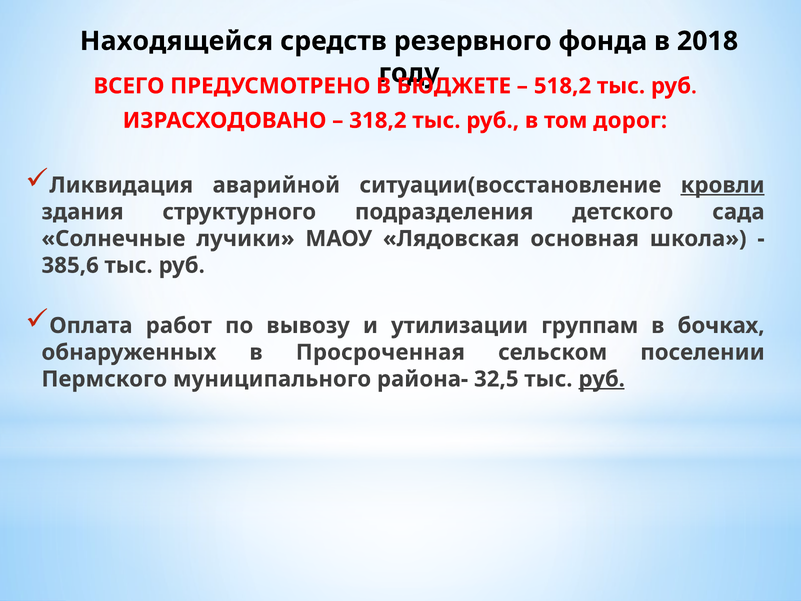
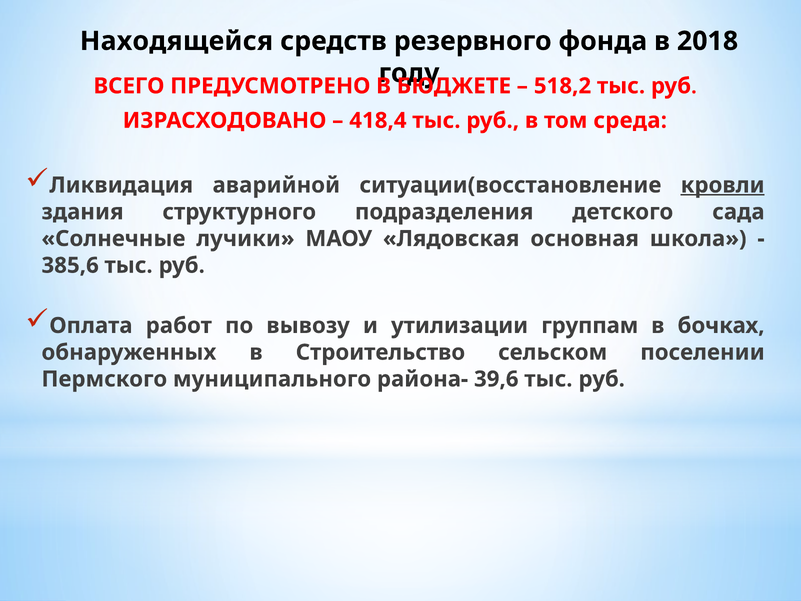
318,2: 318,2 -> 418,4 (378, 120)
дорог: дорог -> среда (630, 120)
Просроченная: Просроченная -> Строительство (380, 352)
32,5: 32,5 -> 39,6 (496, 379)
руб underline: present -> none (602, 379)
